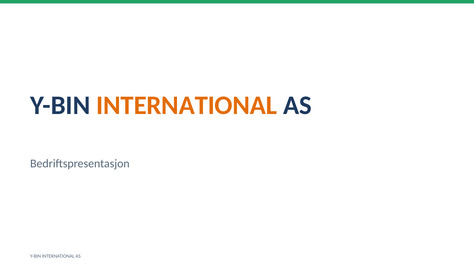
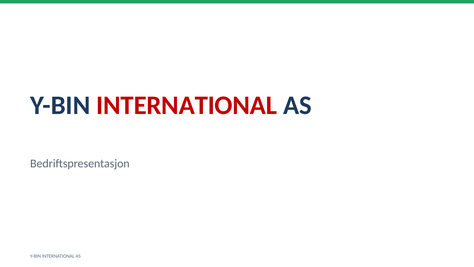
INTERNATIONAL colour: orange -> red (187, 105)
